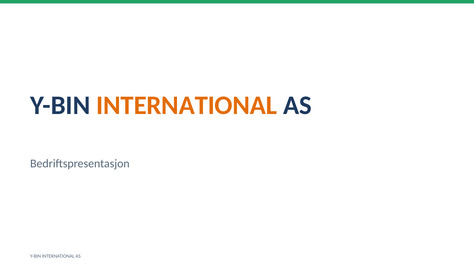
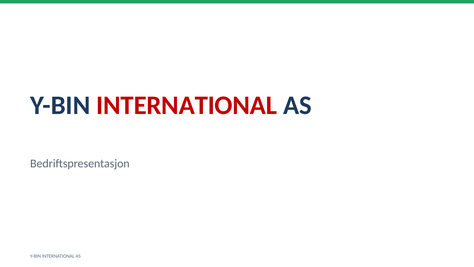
INTERNATIONAL colour: orange -> red (187, 105)
